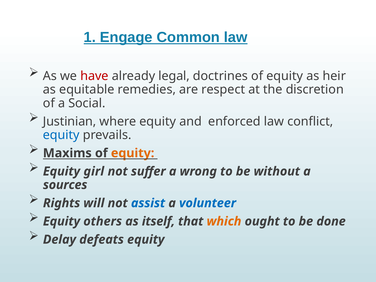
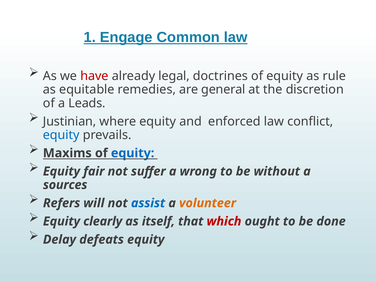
heir: heir -> rule (334, 76)
respect: respect -> general (223, 90)
Social: Social -> Leads (87, 103)
equity colour: orange -> blue (133, 153)
girl: girl -> fair (94, 171)
Rights: Rights -> Refers (62, 203)
volunteer colour: blue -> orange (208, 203)
others: others -> clearly (103, 221)
which colour: orange -> red (224, 221)
